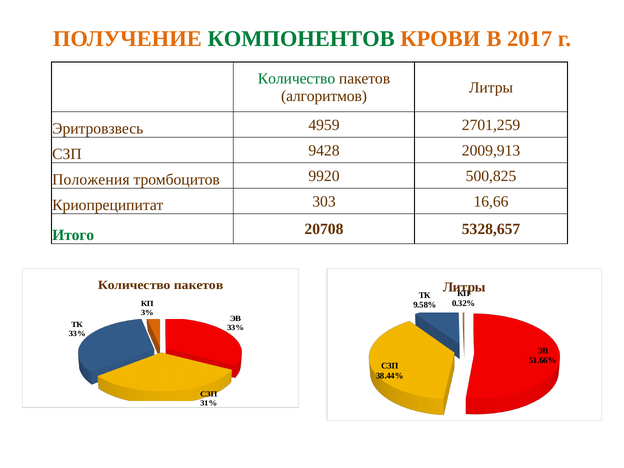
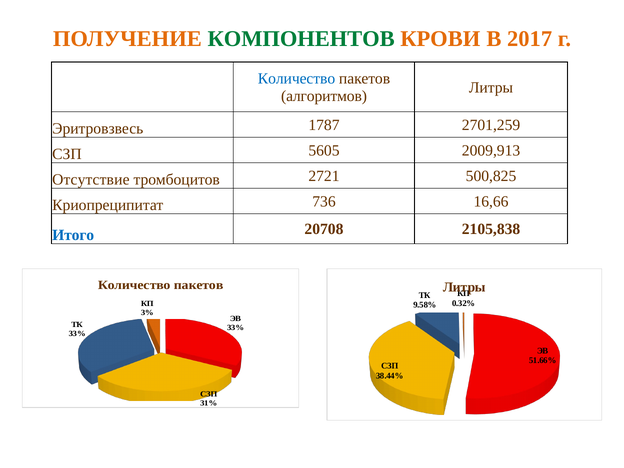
Количество colour: green -> blue (297, 79)
4959: 4959 -> 1787 (324, 125)
9428: 9428 -> 5605 (324, 151)
Положения: Положения -> Отсутствие (91, 180)
9920: 9920 -> 2721 (324, 176)
303: 303 -> 736 (324, 201)
Итого colour: green -> blue (73, 235)
5328,657: 5328,657 -> 2105,838 (491, 229)
